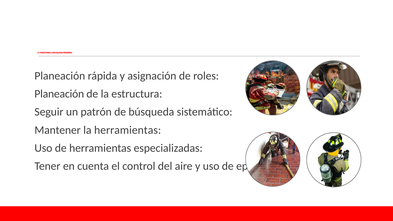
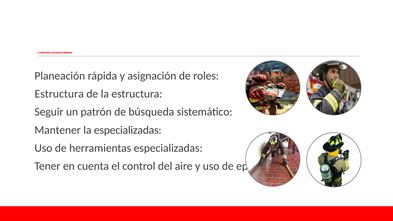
Planeación: Planeación -> Estructura (59, 94)
la herramientas: herramientas -> especializadas (128, 130)
